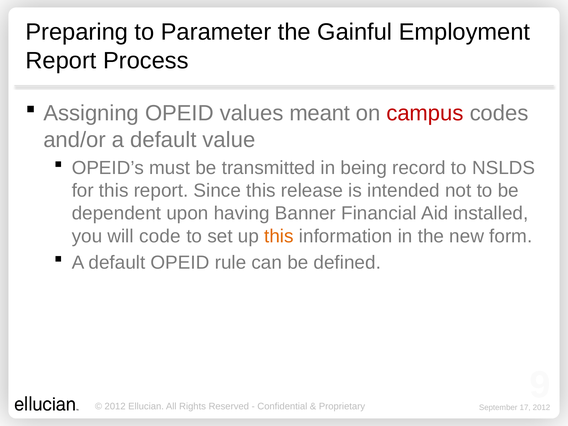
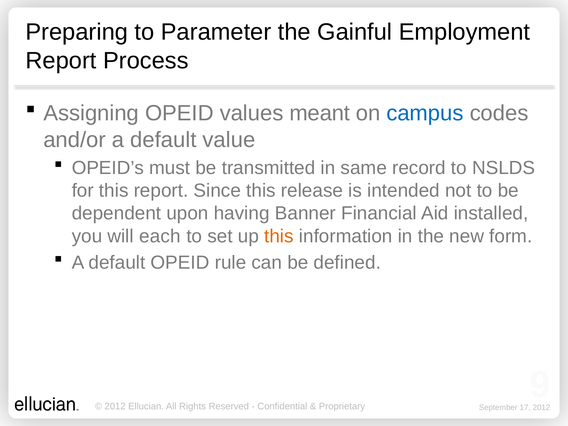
campus colour: red -> blue (425, 113)
being: being -> same (364, 168)
code: code -> each (160, 236)
